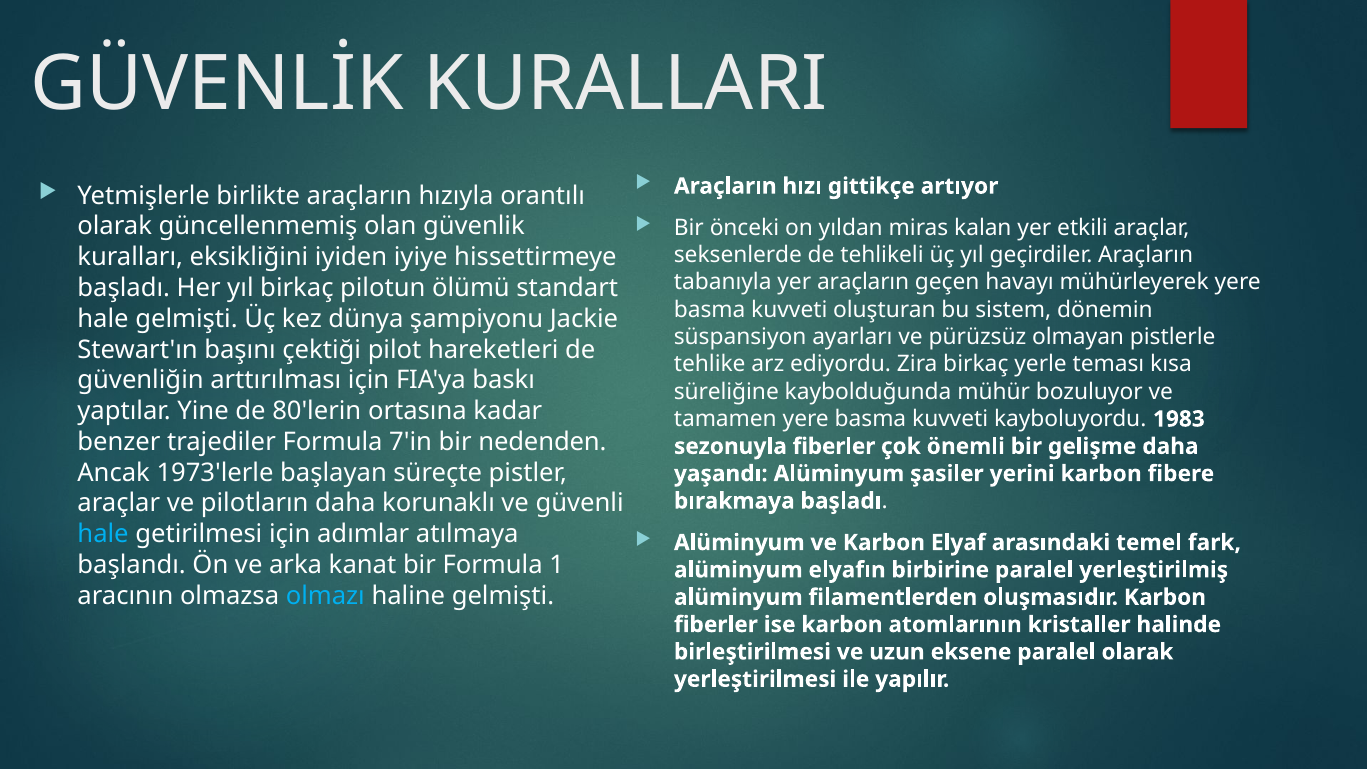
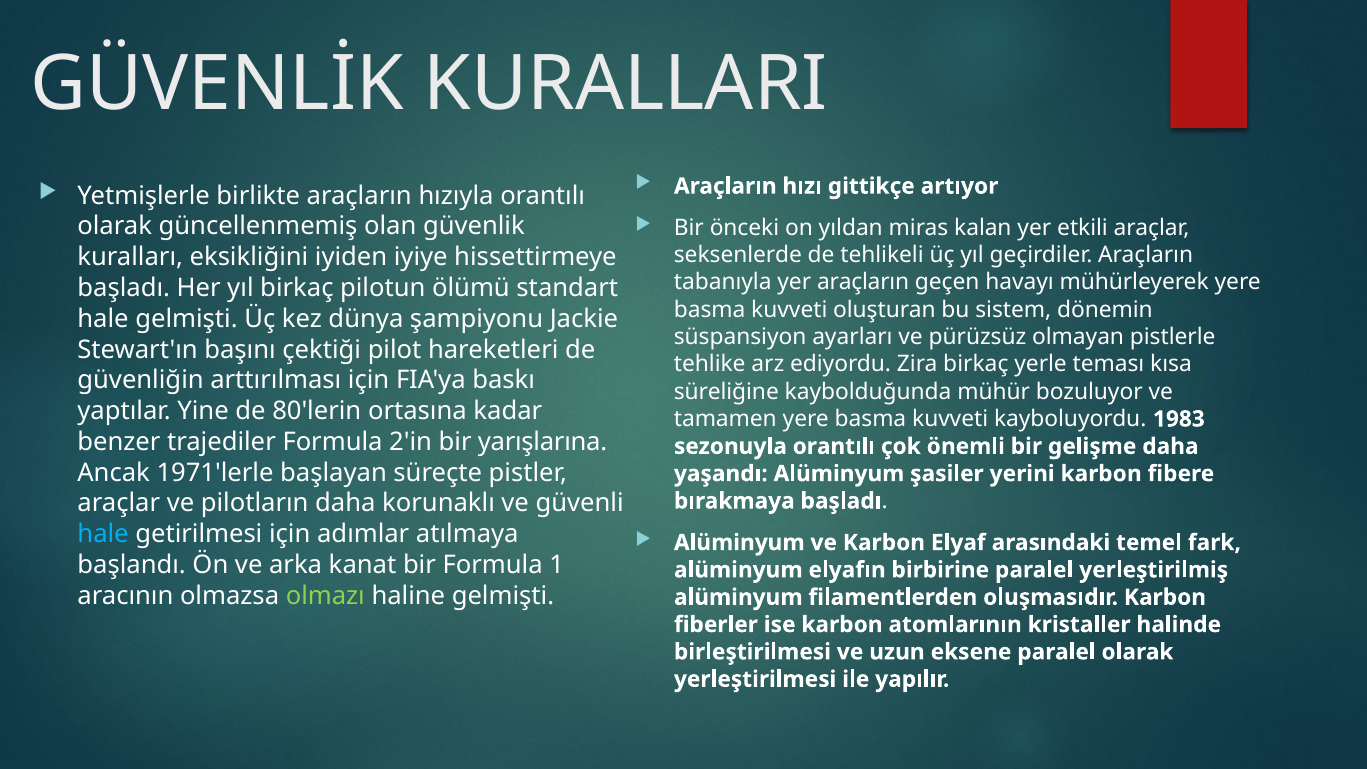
7'in: 7'in -> 2'in (411, 442)
nedenden: nedenden -> yarışlarına (543, 442)
sezonuyla fiberler: fiberler -> orantılı (834, 446)
1973'lerle: 1973'lerle -> 1971'lerle (215, 473)
olmazı colour: light blue -> light green (325, 596)
